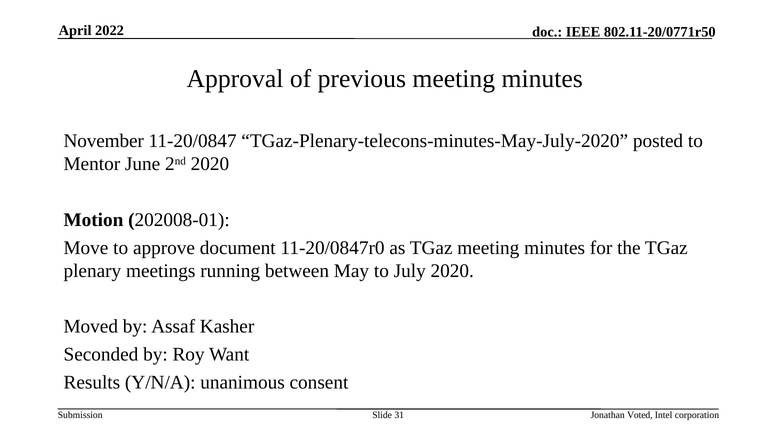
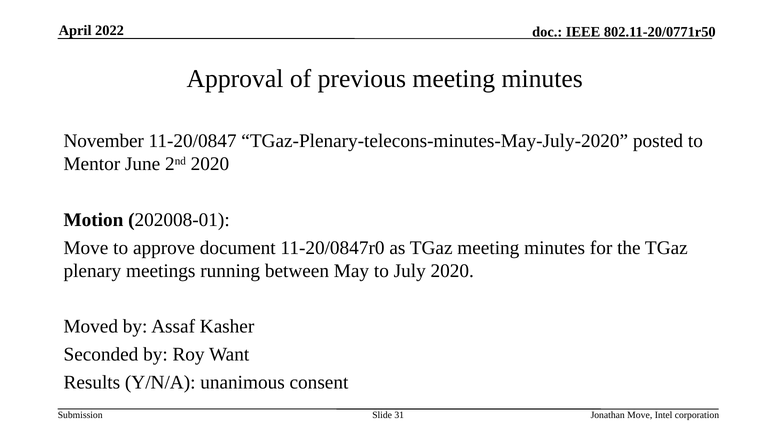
Jonathan Voted: Voted -> Move (640, 415)
